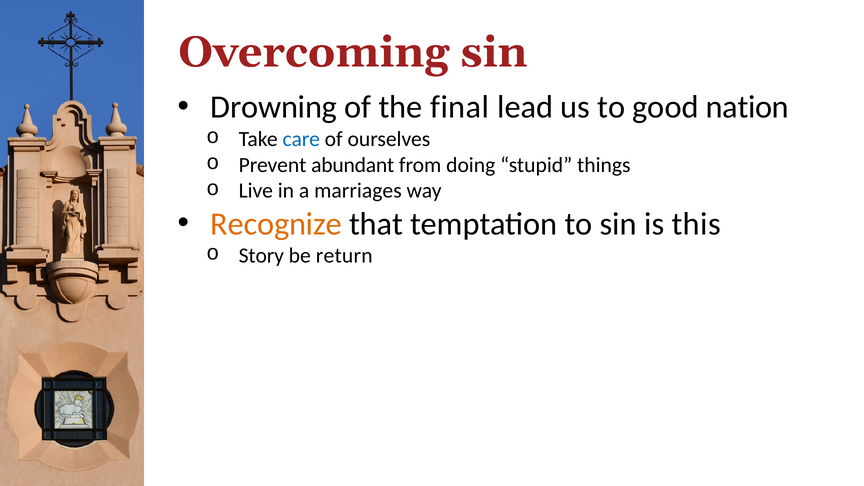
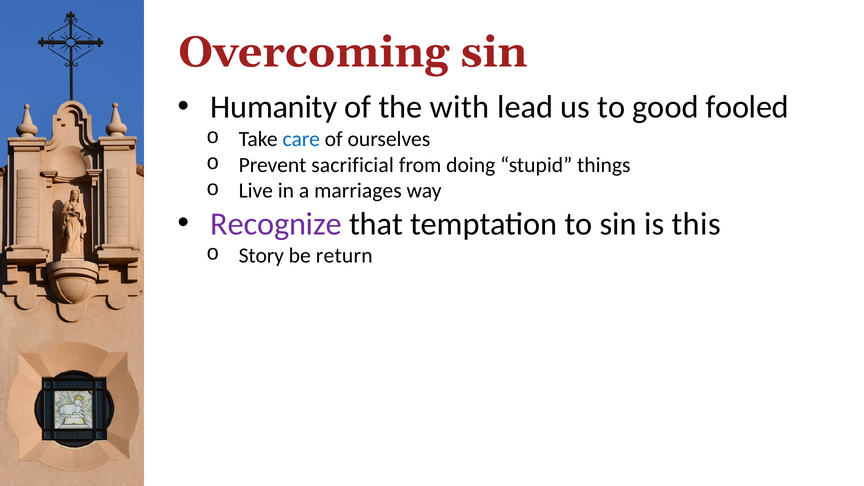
Drowning: Drowning -> Humanity (274, 107)
final: final -> with (460, 107)
nation: nation -> fooled (747, 107)
abundant: abundant -> sacrificial (353, 165)
Recognize colour: orange -> purple (276, 224)
